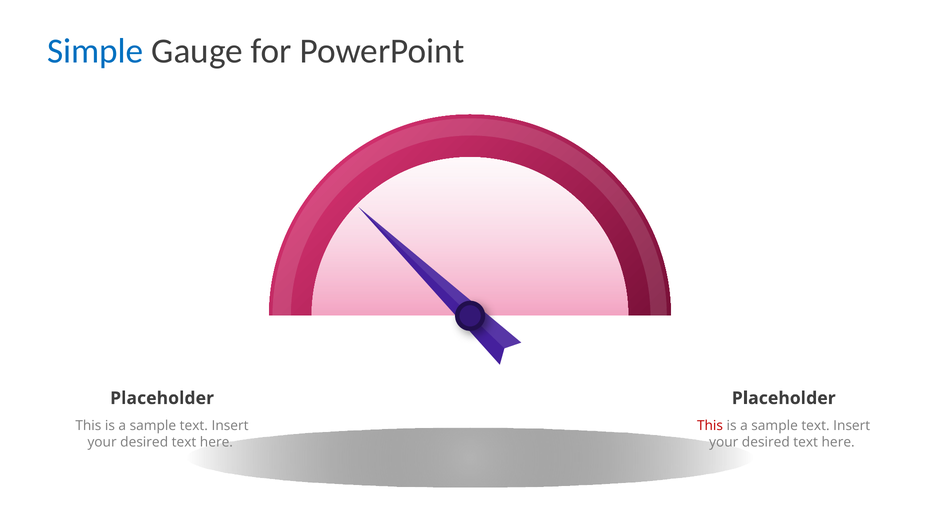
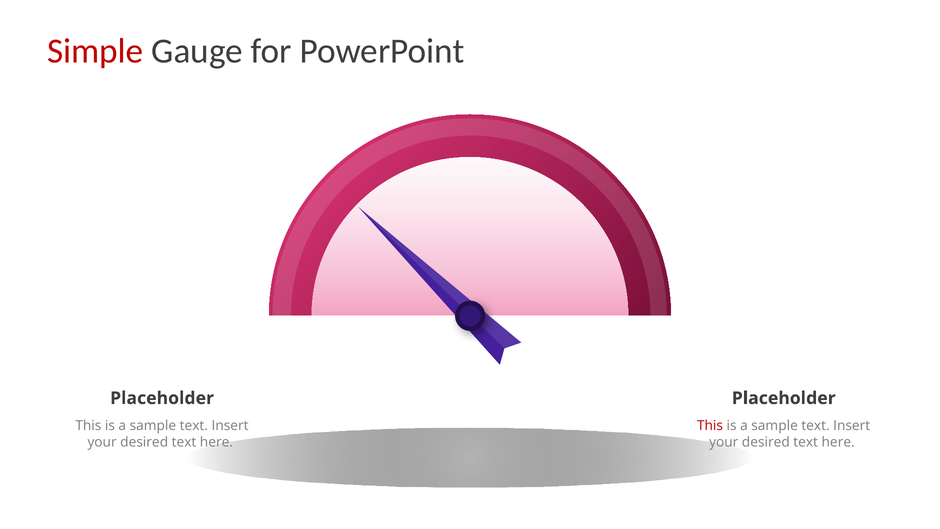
Simple colour: blue -> red (95, 51)
